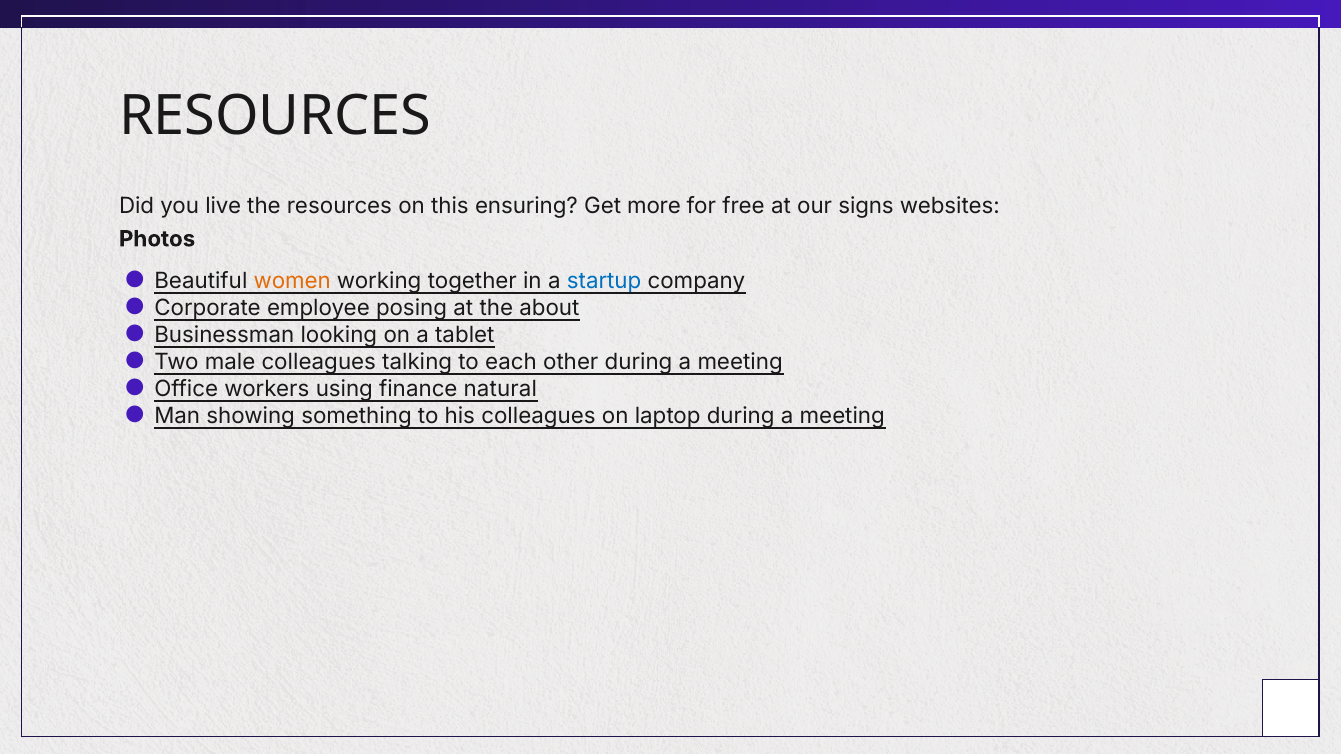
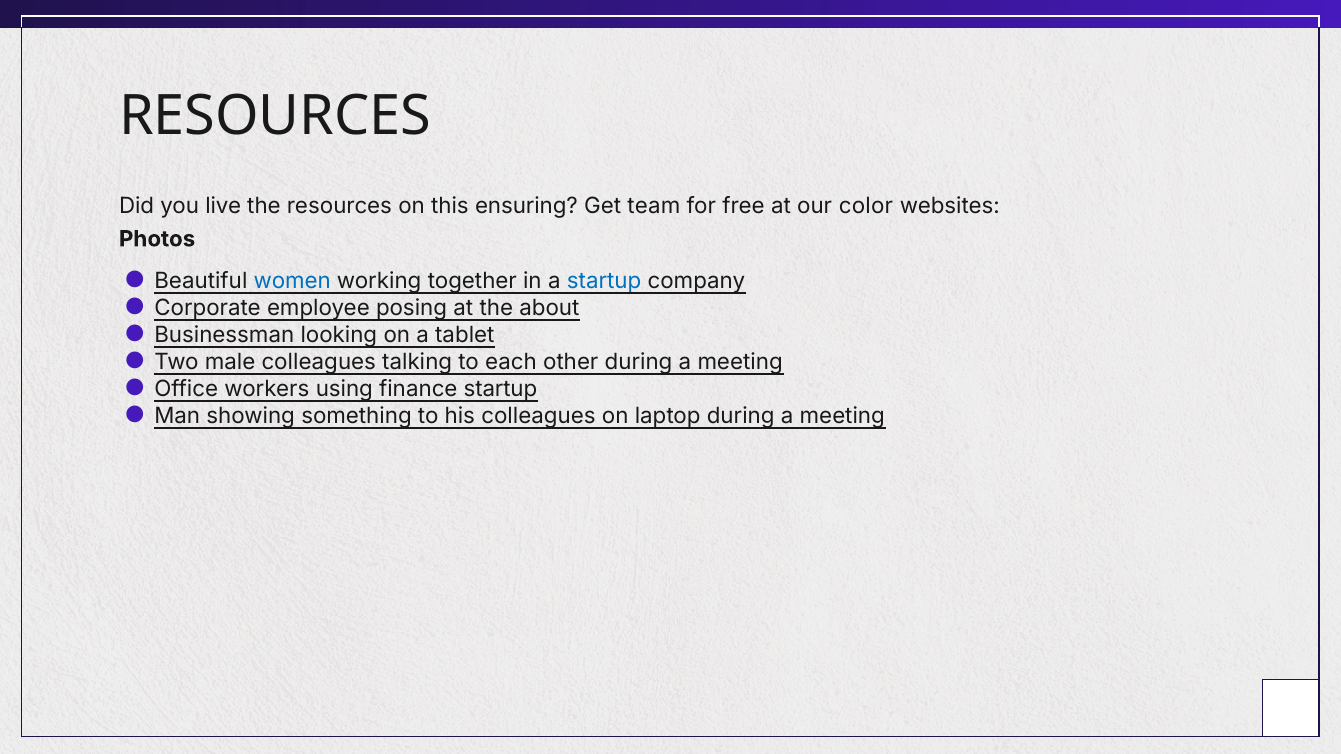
more: more -> team (654, 207)
signs: signs -> color (866, 207)
women colour: orange -> blue (292, 281)
finance natural: natural -> startup (500, 389)
